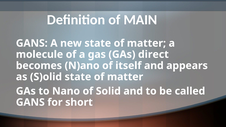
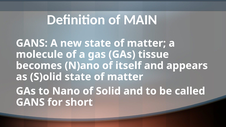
direct: direct -> tissue (153, 54)
